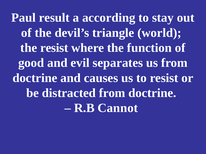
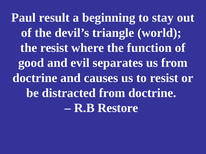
according: according -> beginning (109, 18)
Cannot: Cannot -> Restore (118, 108)
